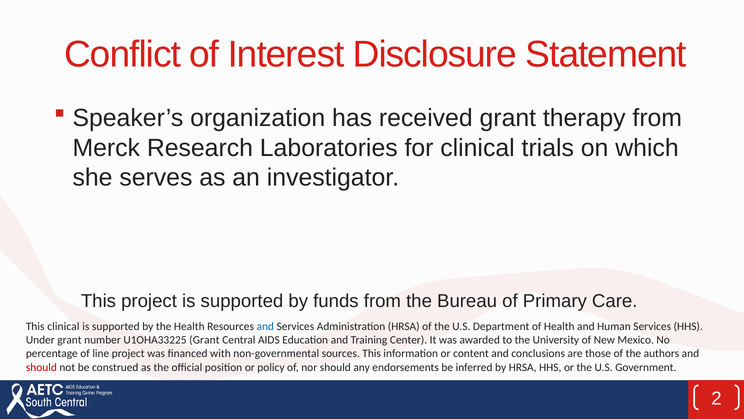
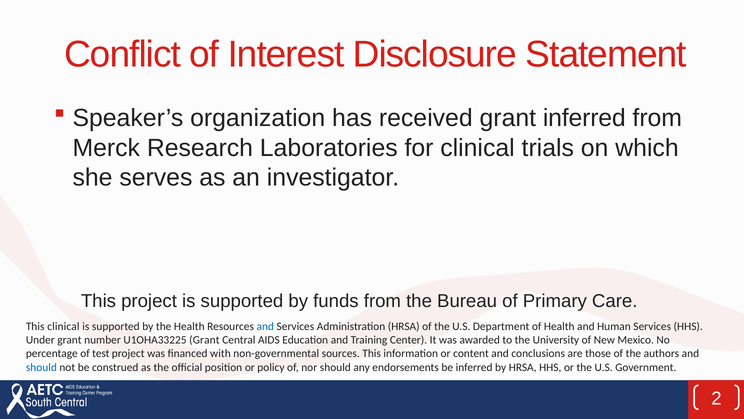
grant therapy: therapy -> inferred (584, 118)
line: line -> test (101, 353)
should colour: red -> blue (41, 367)
